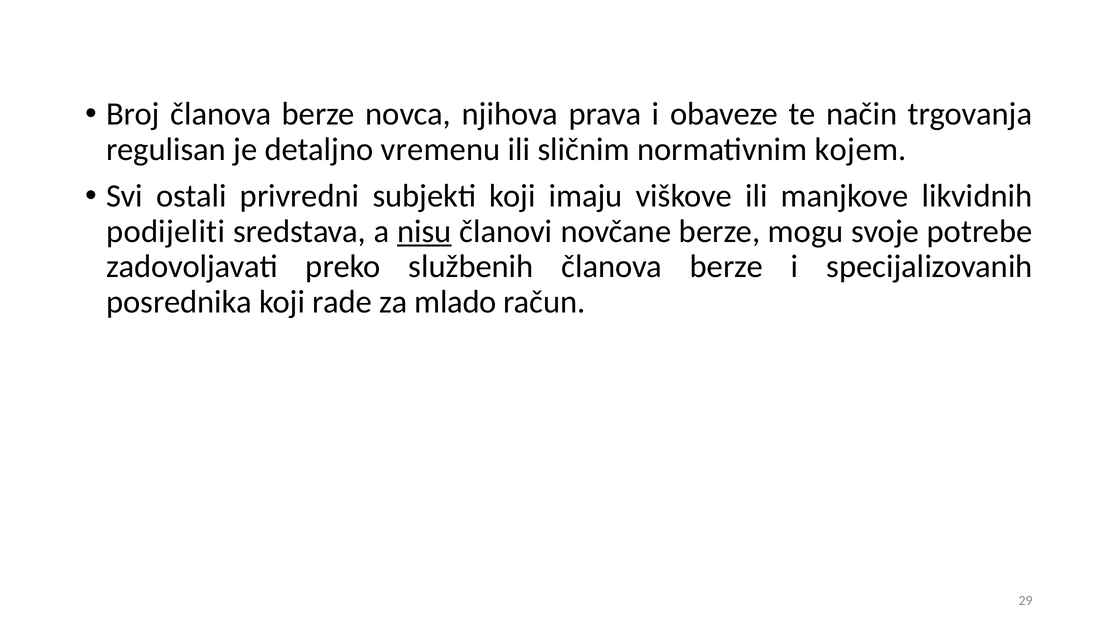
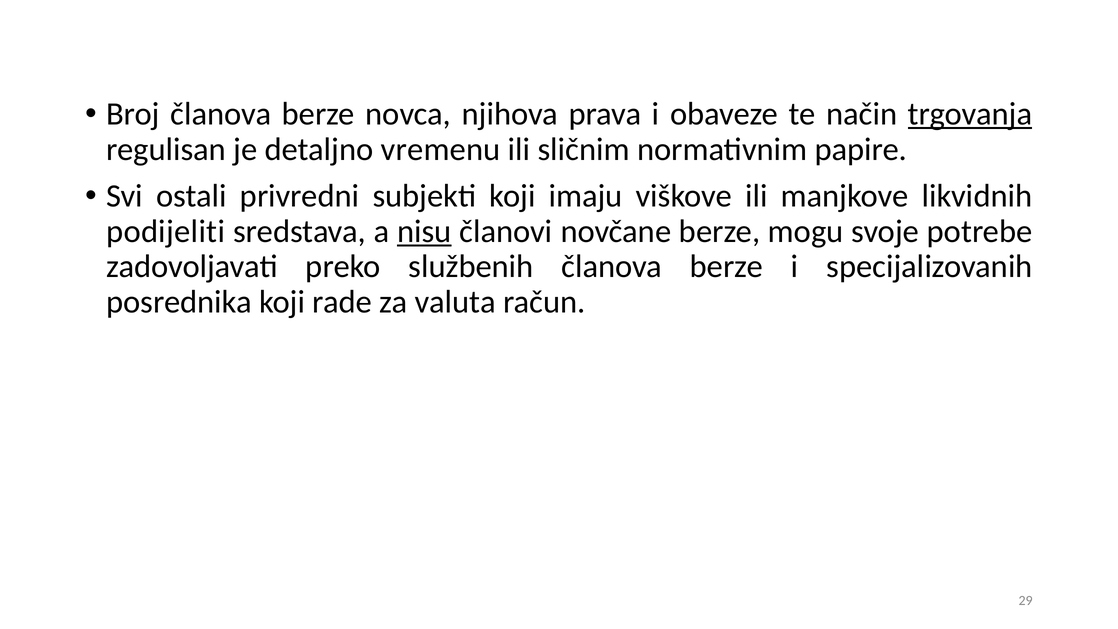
trgovanja underline: none -> present (970, 114)
kojem: kojem -> papire (861, 149)
mlado: mlado -> valuta (455, 302)
